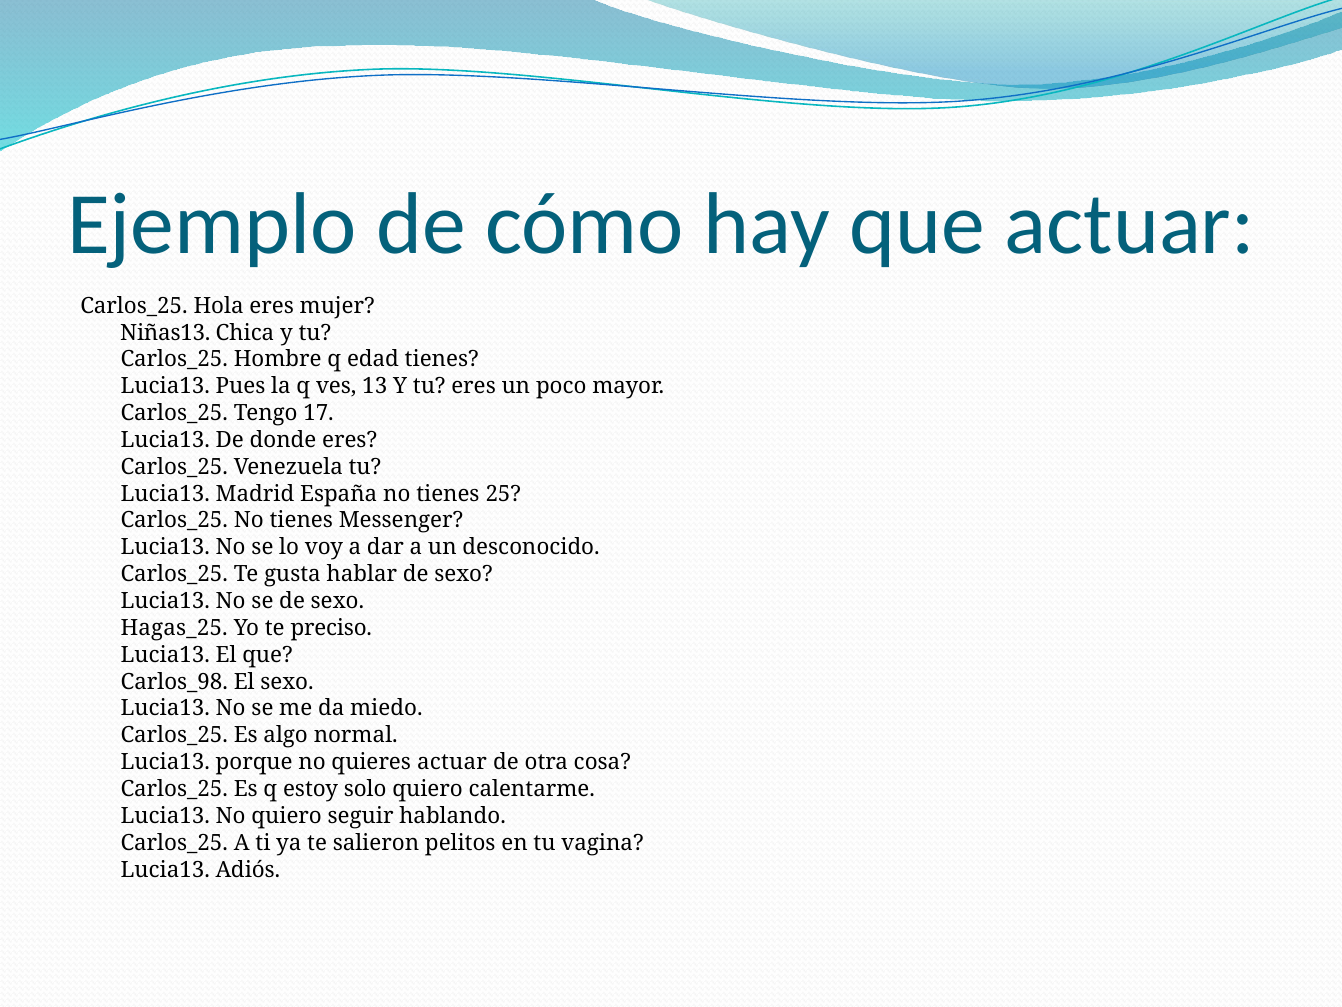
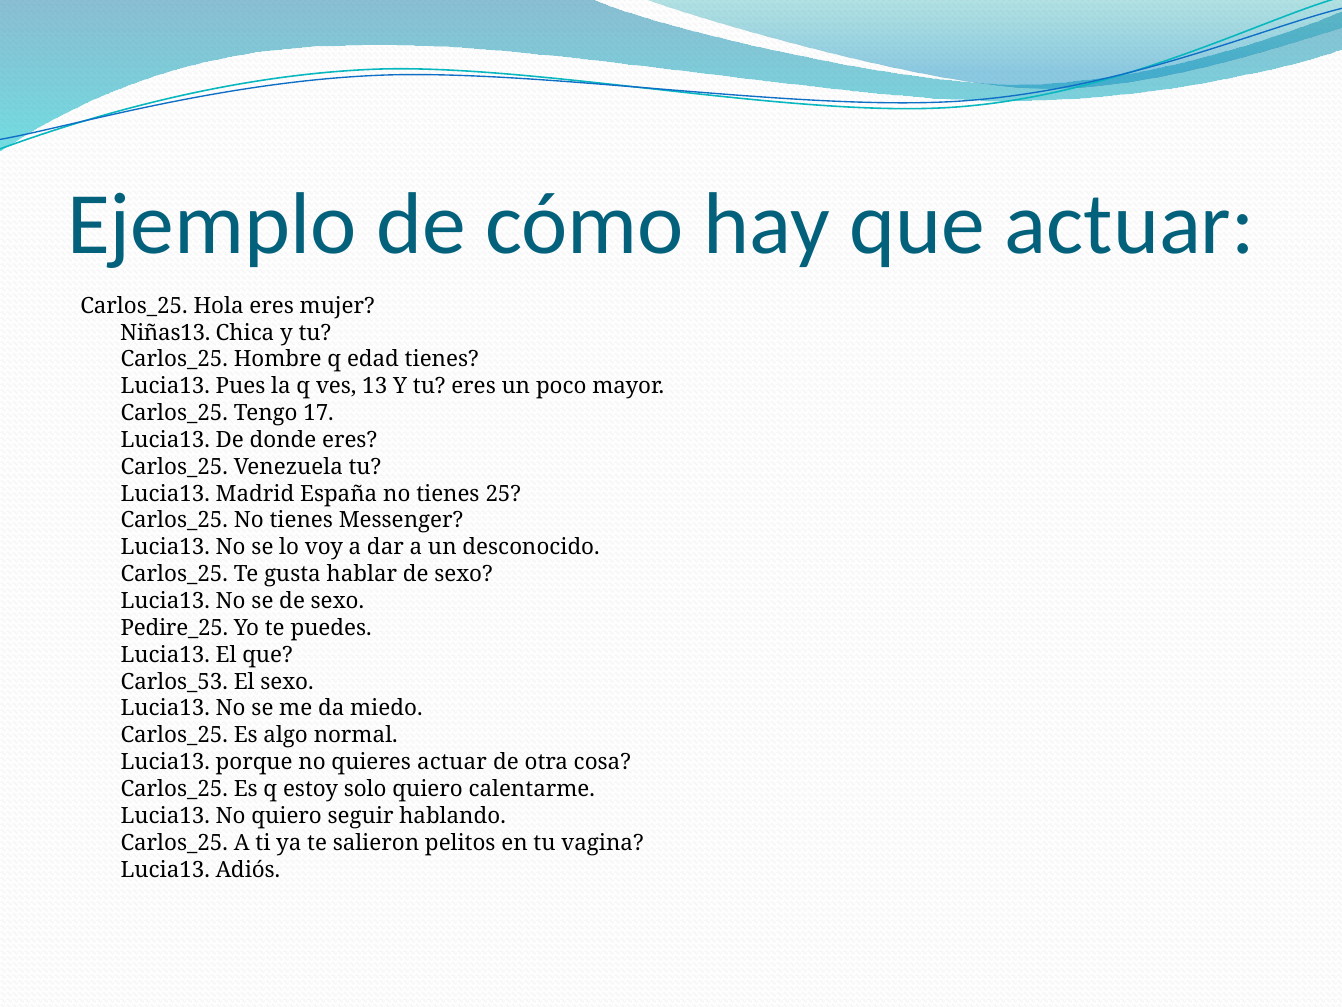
Hagas_25: Hagas_25 -> Pedire_25 (174, 628)
preciso: preciso -> puedes (331, 628)
Carlos_98: Carlos_98 -> Carlos_53 (174, 681)
